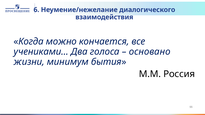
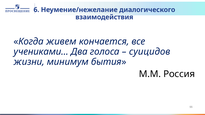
можно: можно -> живем (61, 42)
основано: основано -> суицидов (150, 52)
